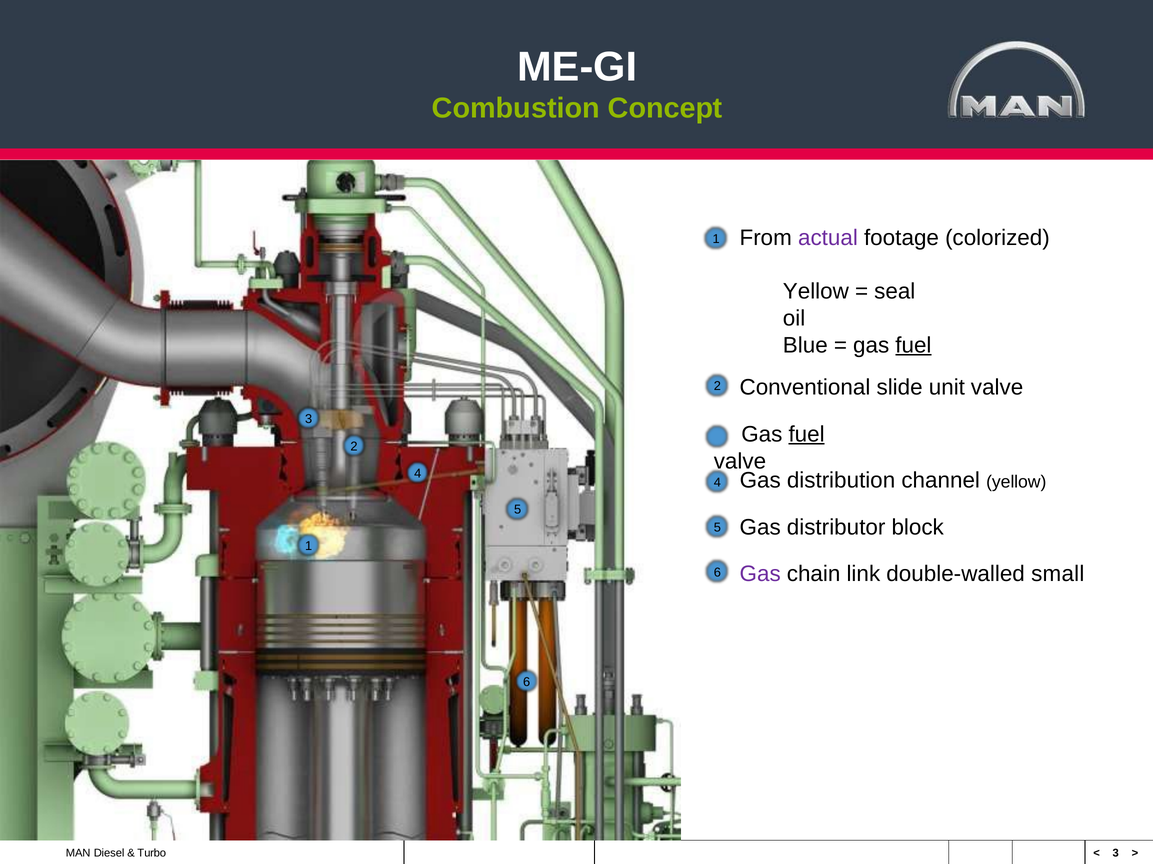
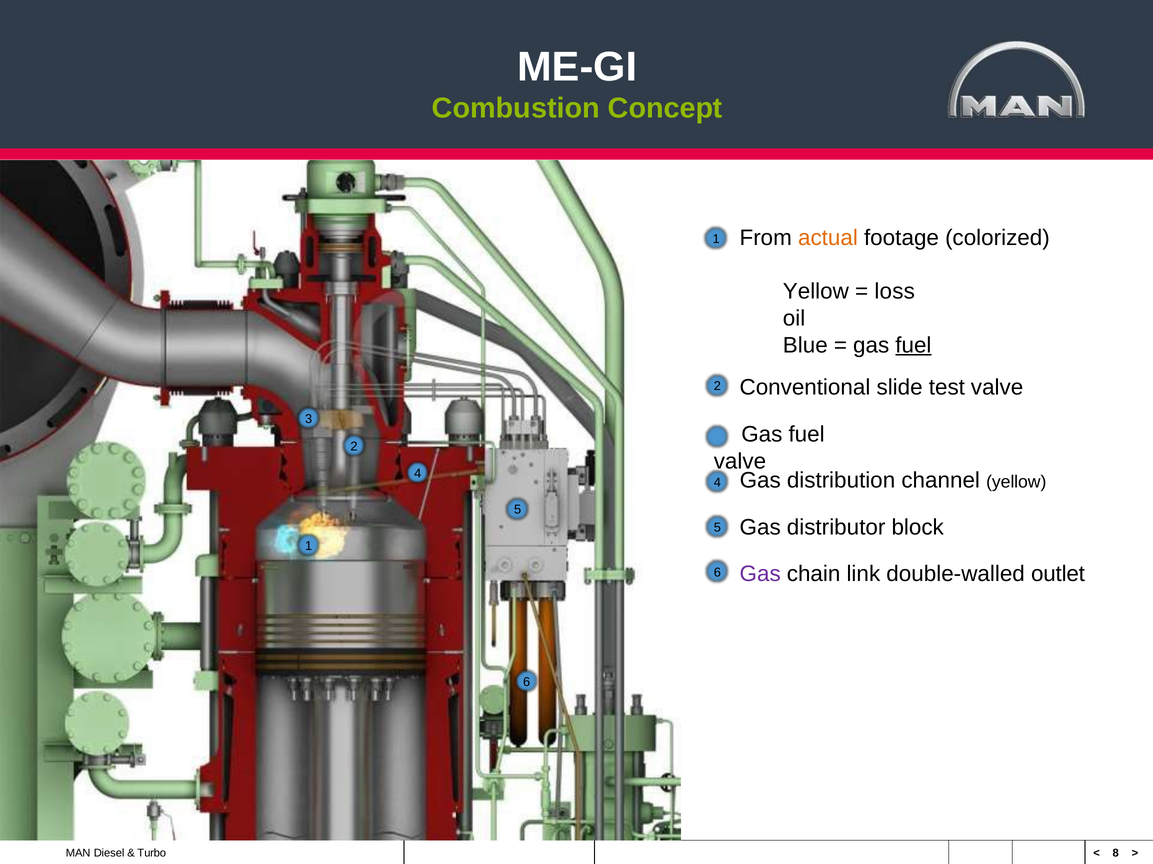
actual colour: purple -> orange (828, 238)
seal: seal -> loss (895, 292)
unit: unit -> test (947, 387)
fuel underline: present -> none (807, 435)
small: small -> outlet (1058, 574)
3: 3 -> 8 (1116, 854)
